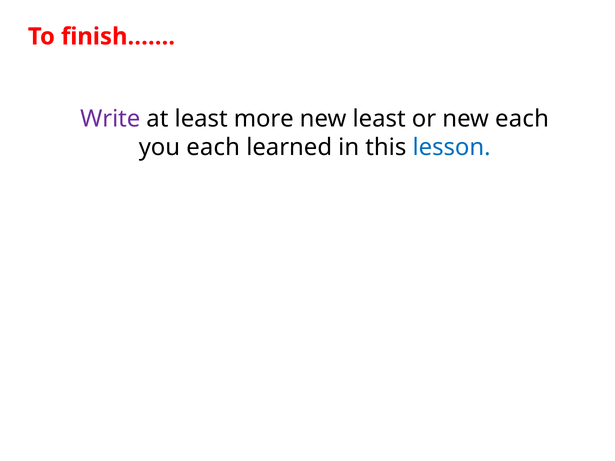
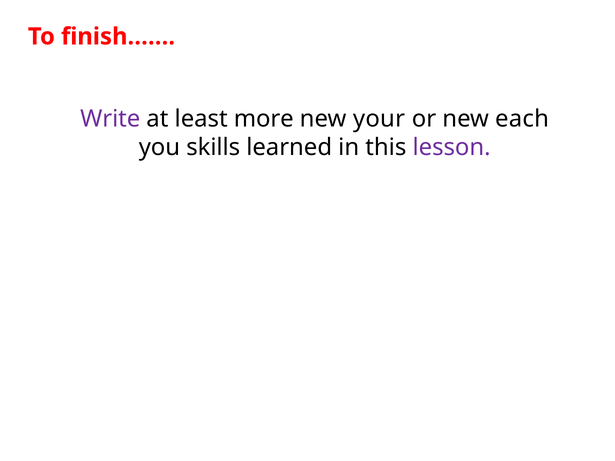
new least: least -> your (379, 119)
you each: each -> skills (213, 148)
lesson colour: blue -> purple (452, 148)
